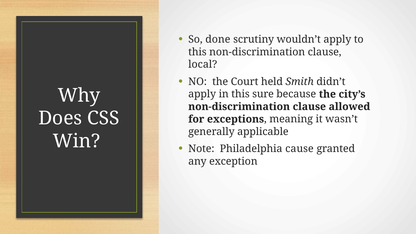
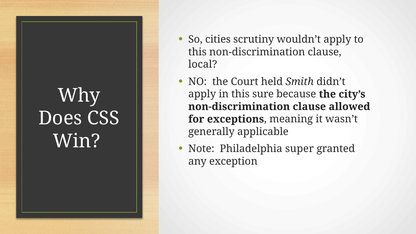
done: done -> cities (218, 40)
cause: cause -> super (299, 149)
